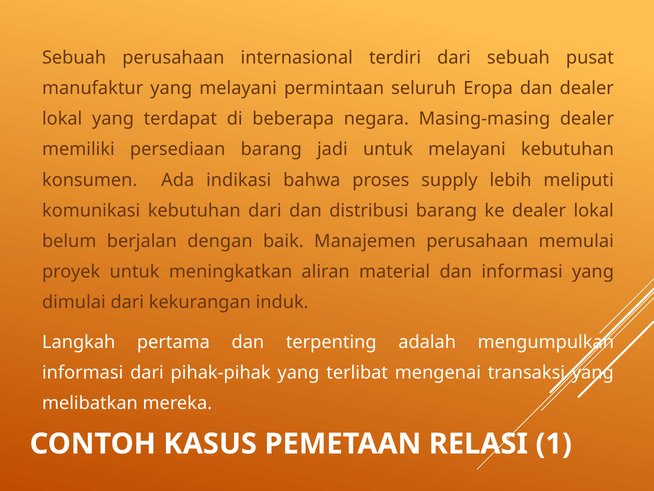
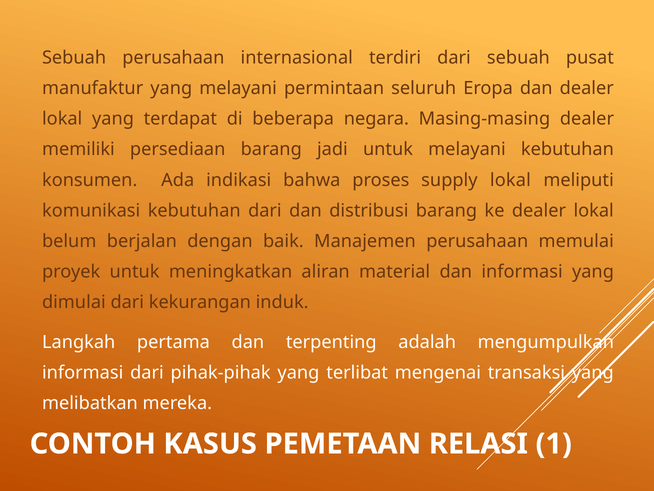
supply lebih: lebih -> lokal (510, 180)
